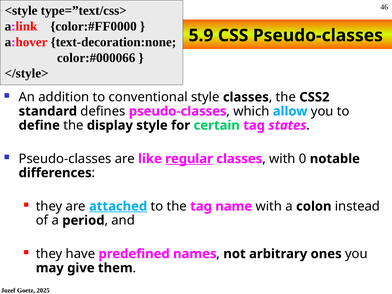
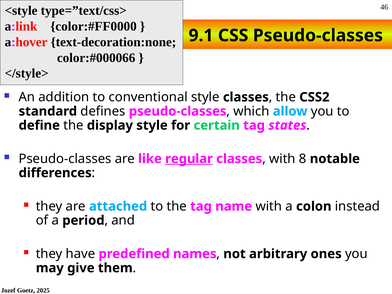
5.9: 5.9 -> 9.1 (201, 36)
0: 0 -> 8 (303, 159)
attached underline: present -> none (118, 206)
